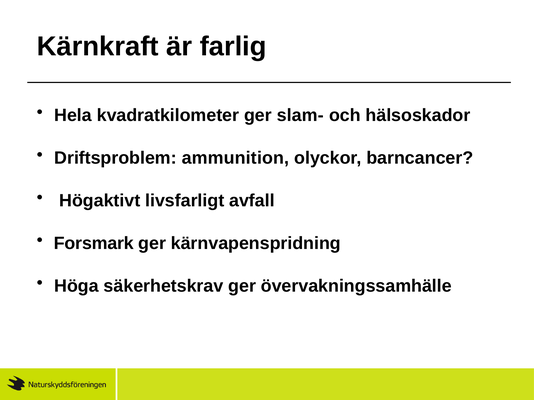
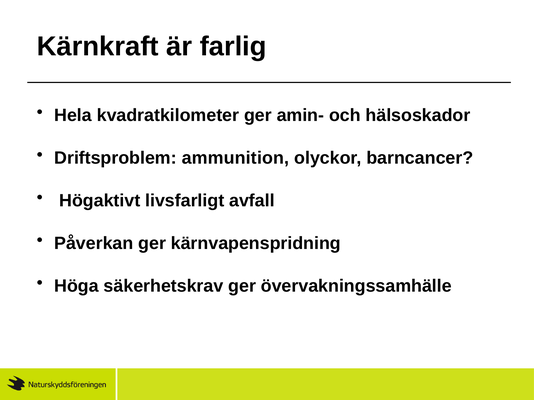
slam-: slam- -> amin- (300, 115)
Forsmark: Forsmark -> Påverkan (94, 244)
